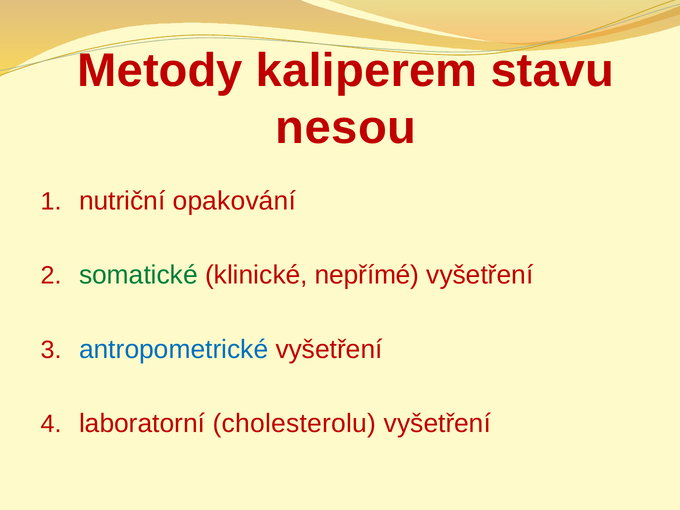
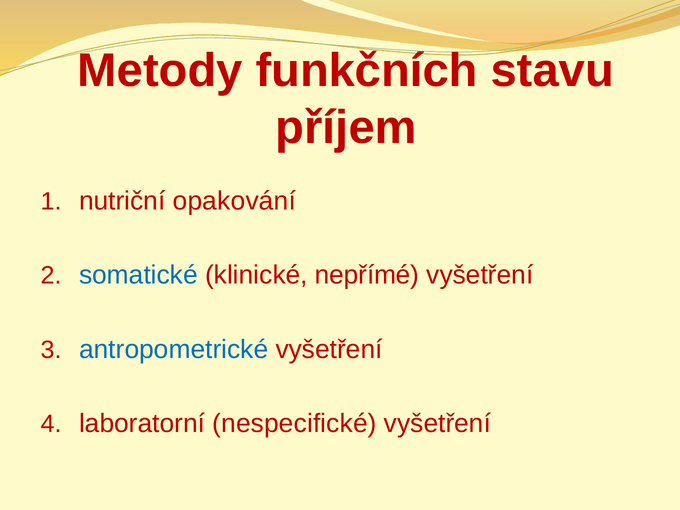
kaliperem: kaliperem -> funkčních (367, 71)
nesou: nesou -> příjem (346, 128)
somatické colour: green -> blue (138, 275)
cholesterolu: cholesterolu -> nespecifické (295, 423)
